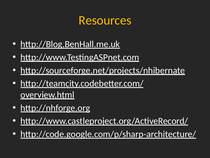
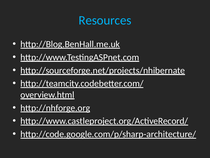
Resources colour: yellow -> light blue (105, 20)
